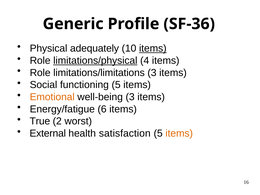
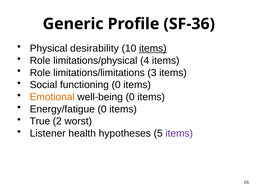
adequately: adequately -> desirability (94, 48)
limitations/physical underline: present -> none (95, 61)
functioning 5: 5 -> 0 (116, 85)
well-being 3: 3 -> 0 (130, 97)
Energy/fatigue 6: 6 -> 0 (102, 109)
External: External -> Listener (48, 133)
satisfaction: satisfaction -> hypotheses (125, 133)
items colour: orange -> purple (179, 133)
